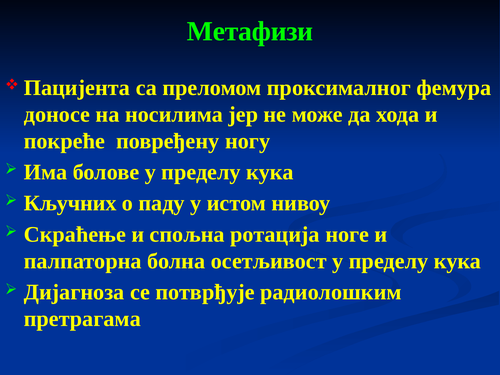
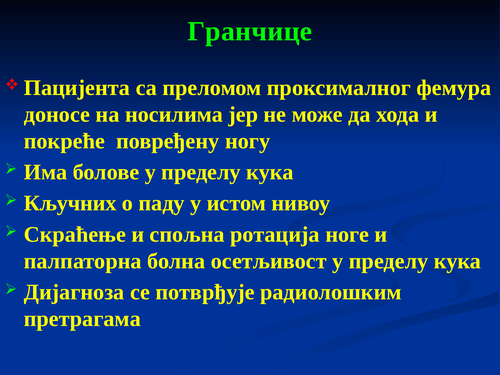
Метафизи: Метафизи -> Гранчице (250, 31)
